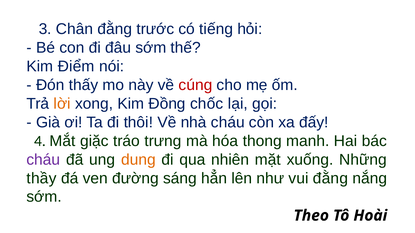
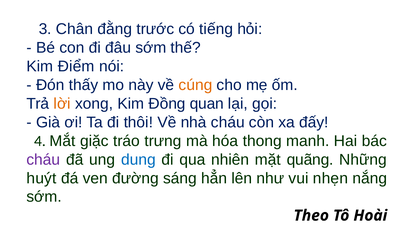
cúng colour: red -> orange (195, 85)
chốc: chốc -> quan (207, 104)
dung colour: orange -> blue (138, 160)
xuống: xuống -> quãng (310, 160)
thầy: thầy -> huýt (42, 179)
vui đằng: đằng -> nhẹn (330, 179)
